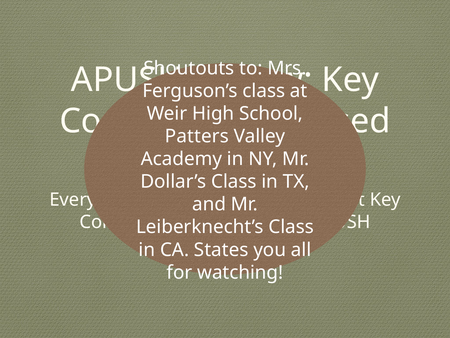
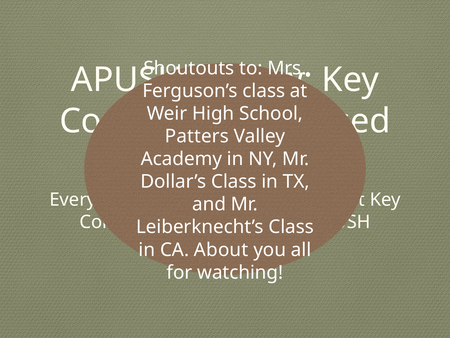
CA States: States -> About (221, 249)
